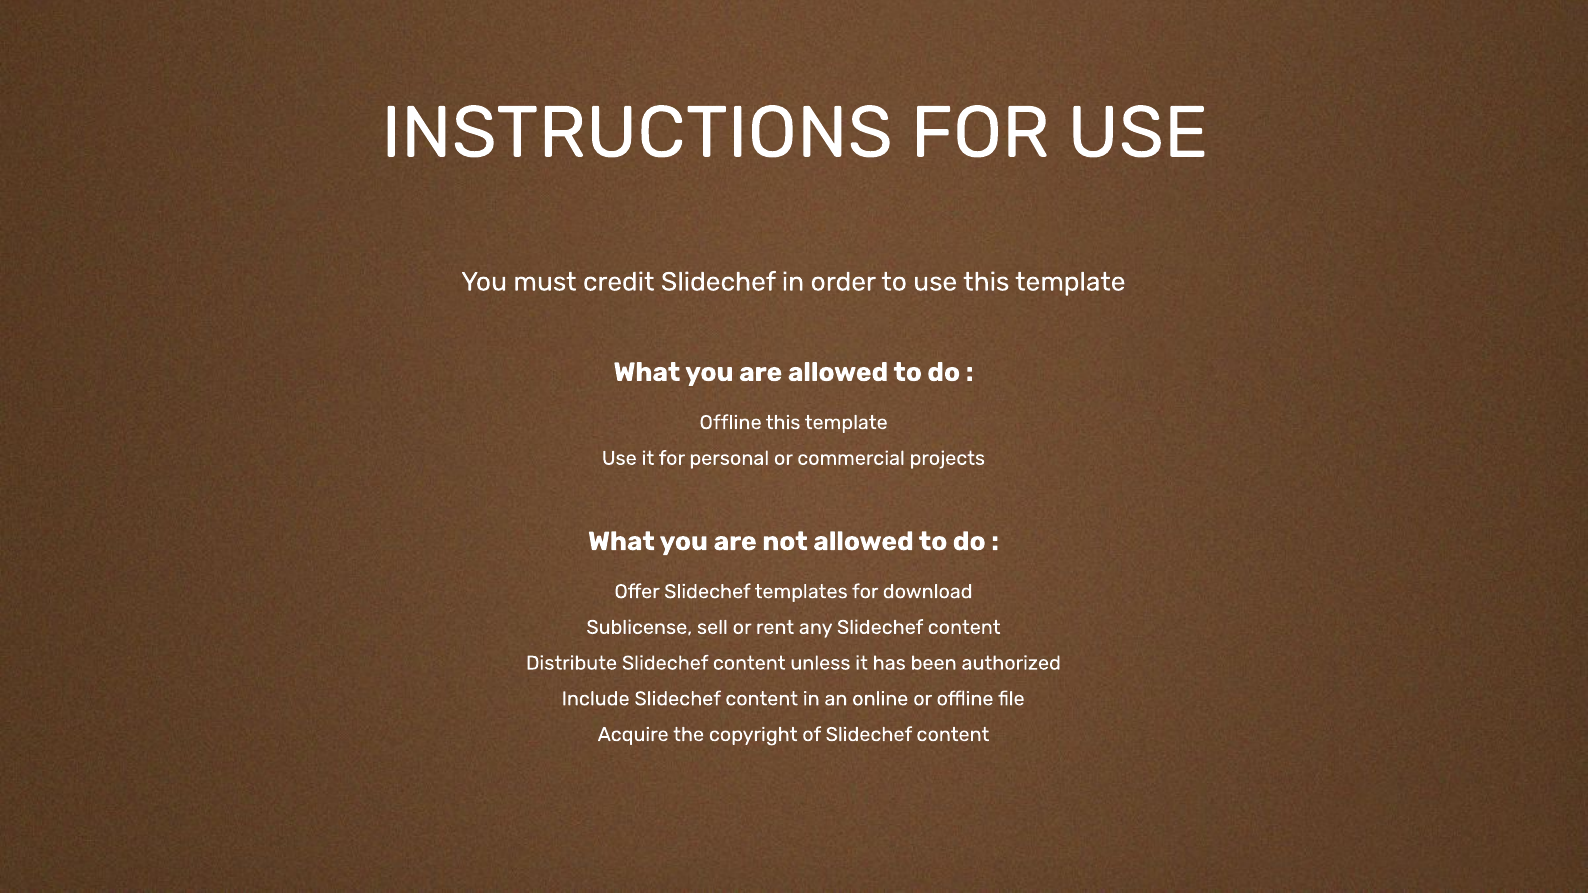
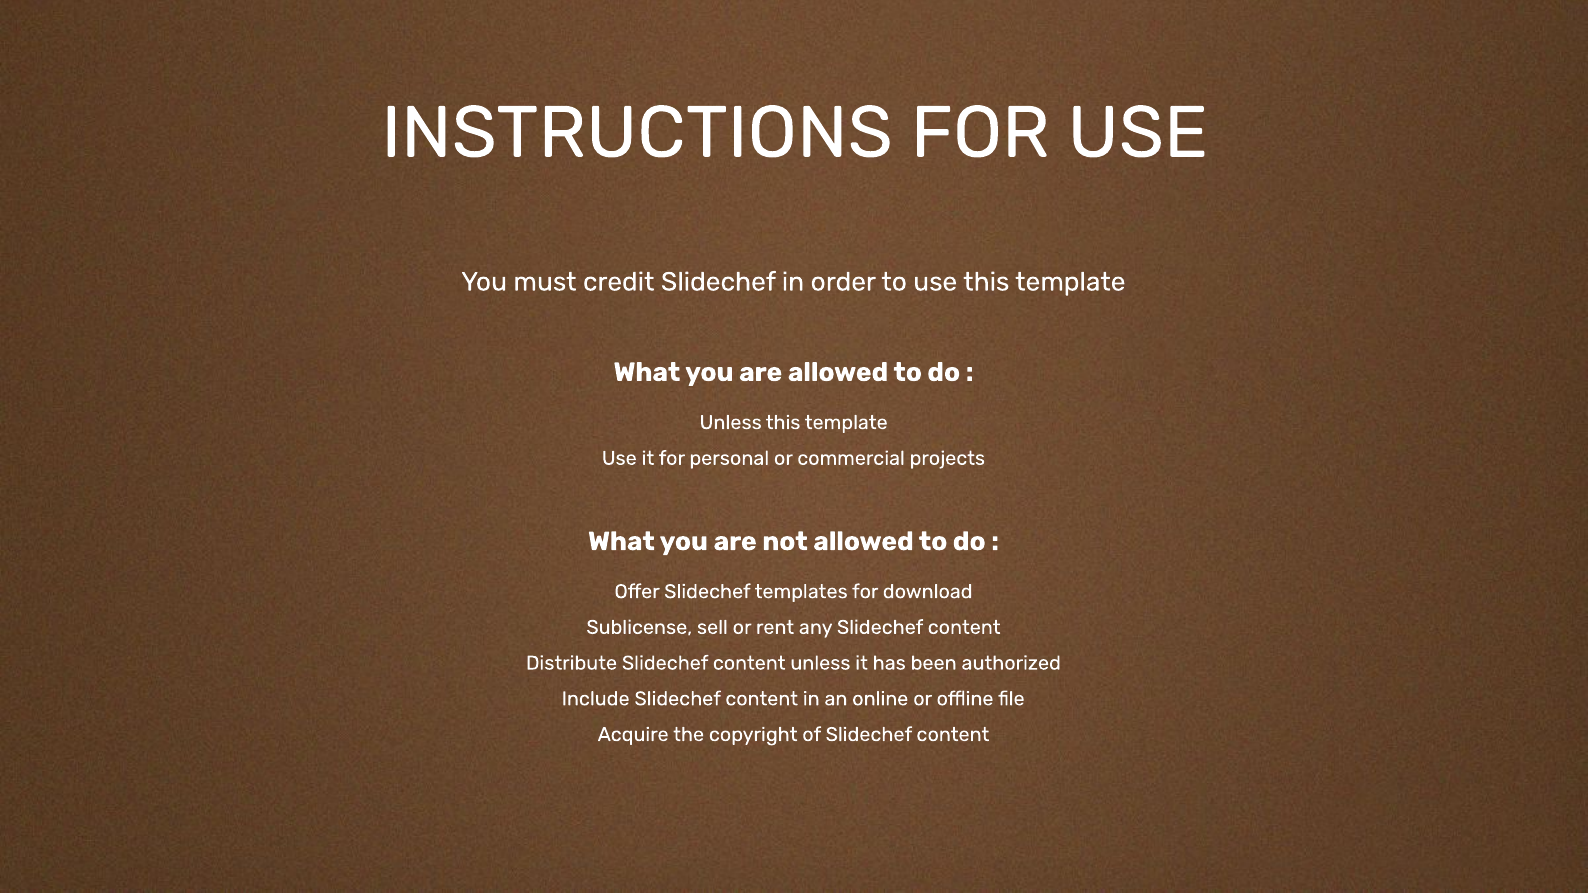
Offline: Offline -> Unless (731, 423)
